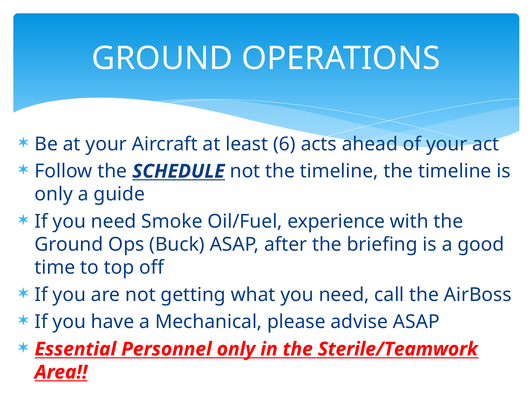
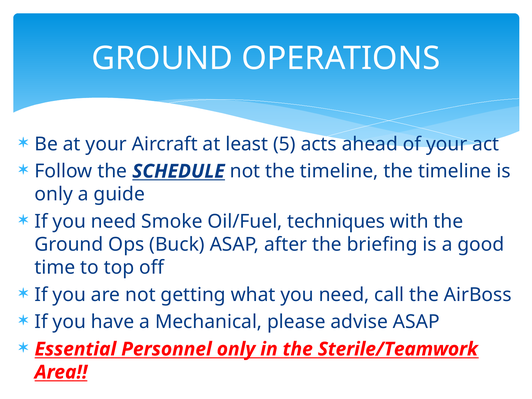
6: 6 -> 5 (284, 144)
experience: experience -> techniques (336, 222)
